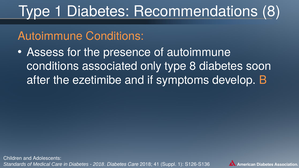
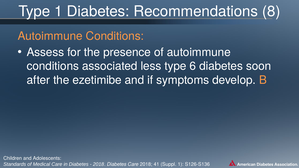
only: only -> less (151, 66)
type 8: 8 -> 6 (193, 66)
